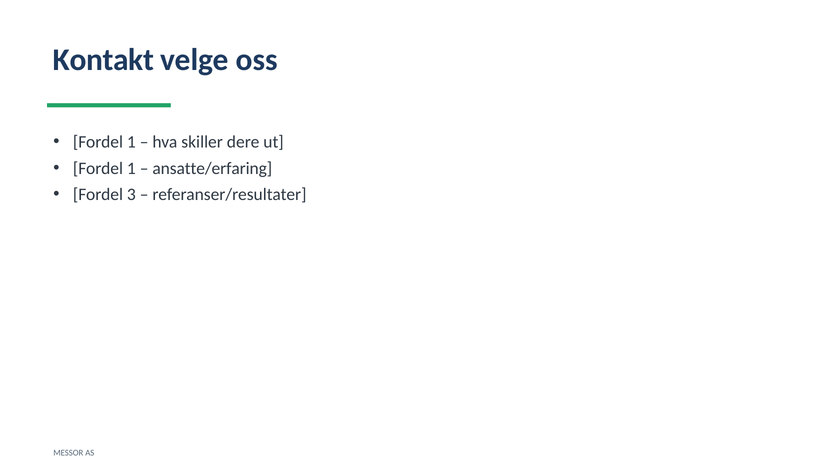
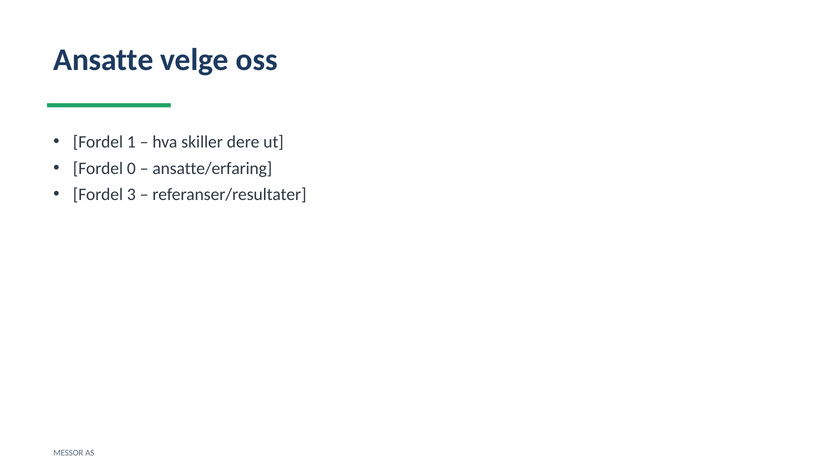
Kontakt: Kontakt -> Ansatte (103, 60)
1: 1 -> 0 (131, 168)
